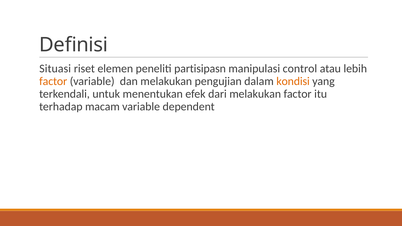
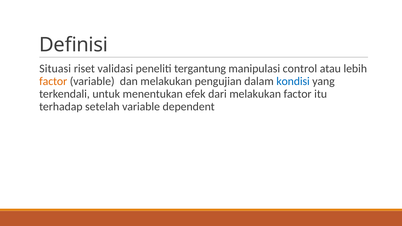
elemen: elemen -> validasi (115, 69)
partisipasn: partisipasn -> tergantung (200, 69)
kondisi colour: orange -> blue (293, 81)
macam: macam -> setelah (102, 107)
